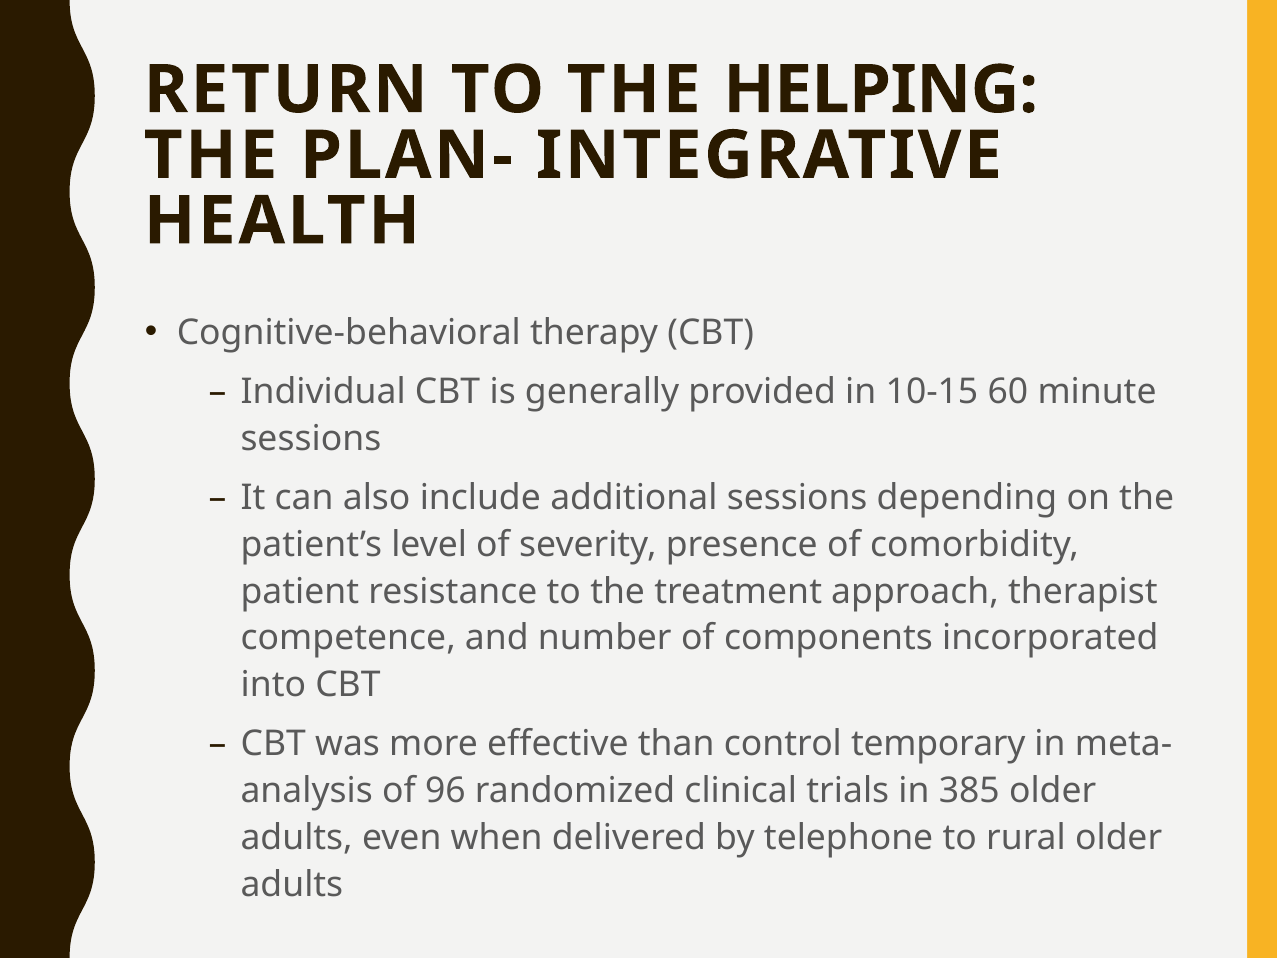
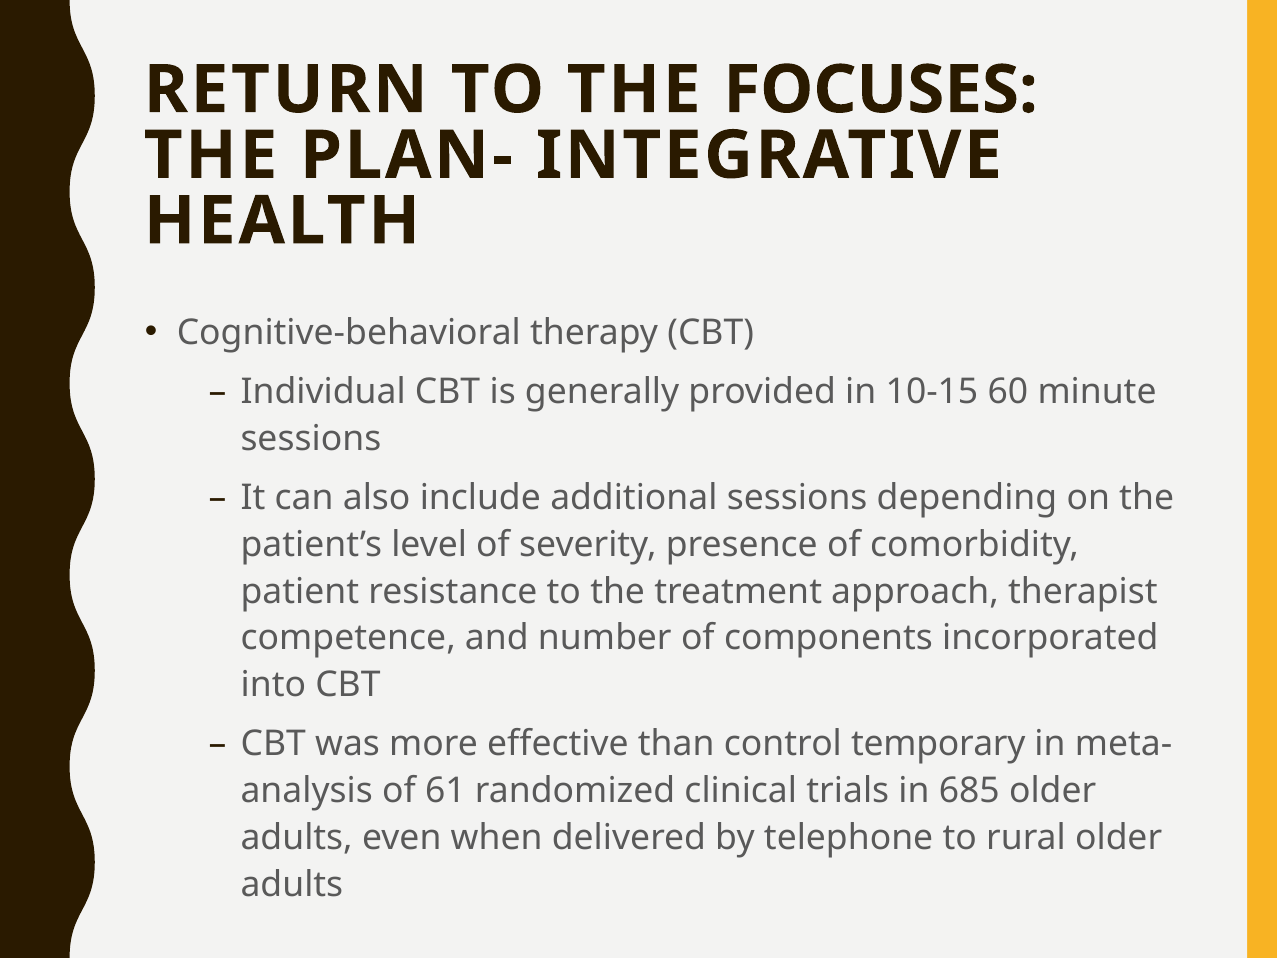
HELPING: HELPING -> FOCUSES (881, 90)
96: 96 -> 61 (445, 791)
385: 385 -> 685 (969, 791)
